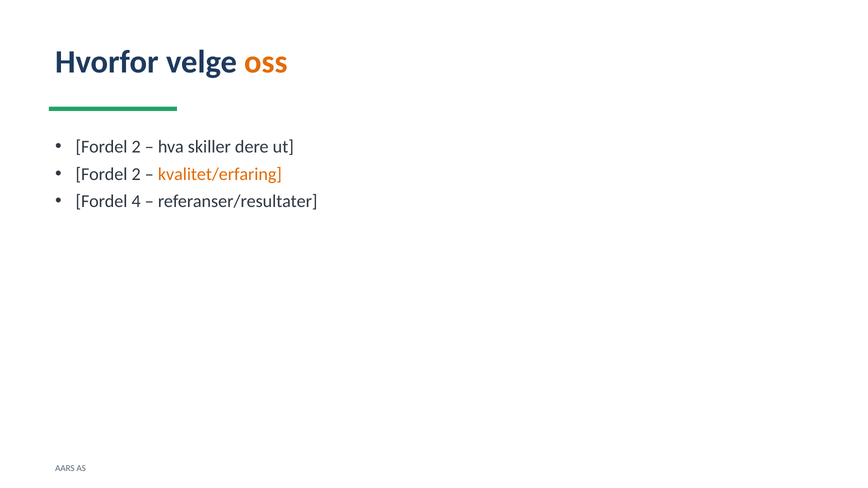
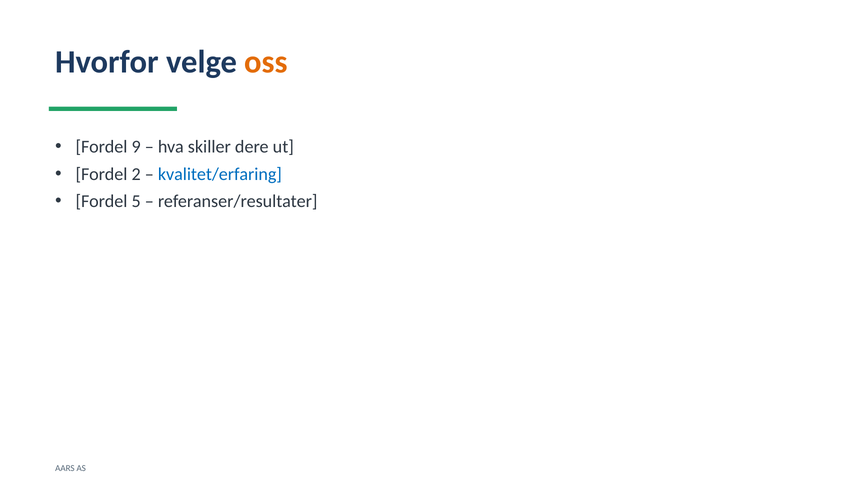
2: 2 -> 9 (136, 147)
kvalitet/erfaring colour: orange -> blue (220, 174)
4: 4 -> 5 (136, 201)
